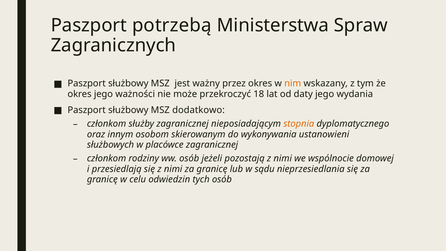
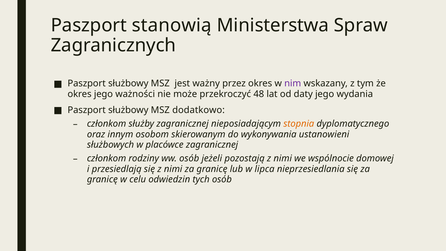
potrzebą: potrzebą -> stanowią (172, 26)
nim colour: orange -> purple (293, 84)
18: 18 -> 48 (259, 94)
sądu: sądu -> lipca (265, 169)
